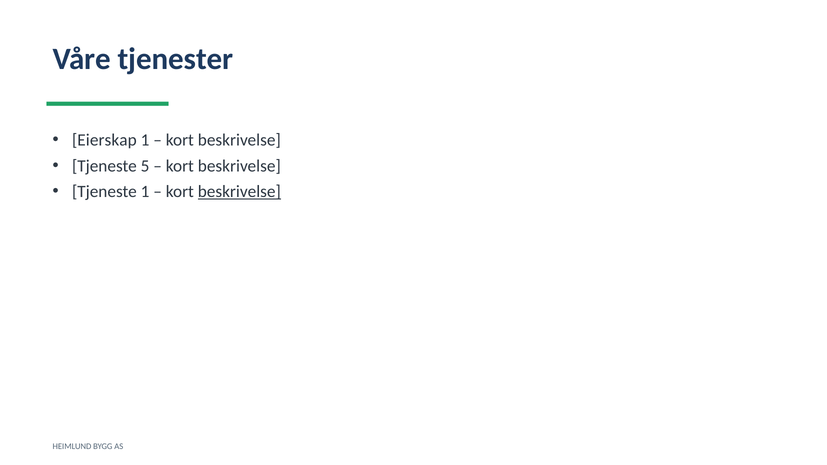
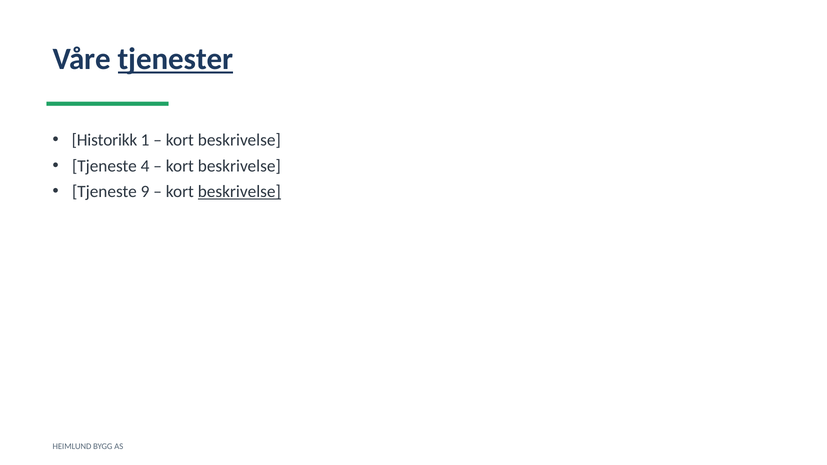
tjenester underline: none -> present (176, 59)
Eierskap: Eierskap -> Historikk (104, 140)
5: 5 -> 4 (145, 166)
Tjeneste 1: 1 -> 9 (145, 192)
